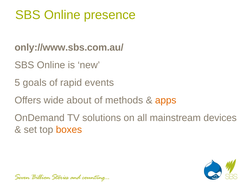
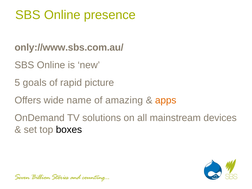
events: events -> picture (99, 83)
about: about -> name (79, 100)
methods: methods -> amazing (124, 100)
boxes colour: orange -> black (69, 130)
